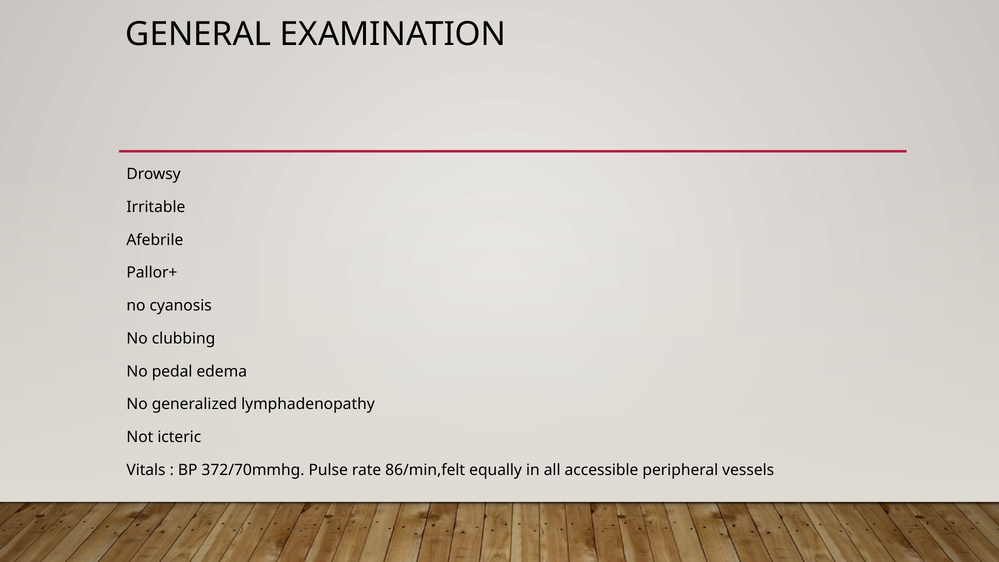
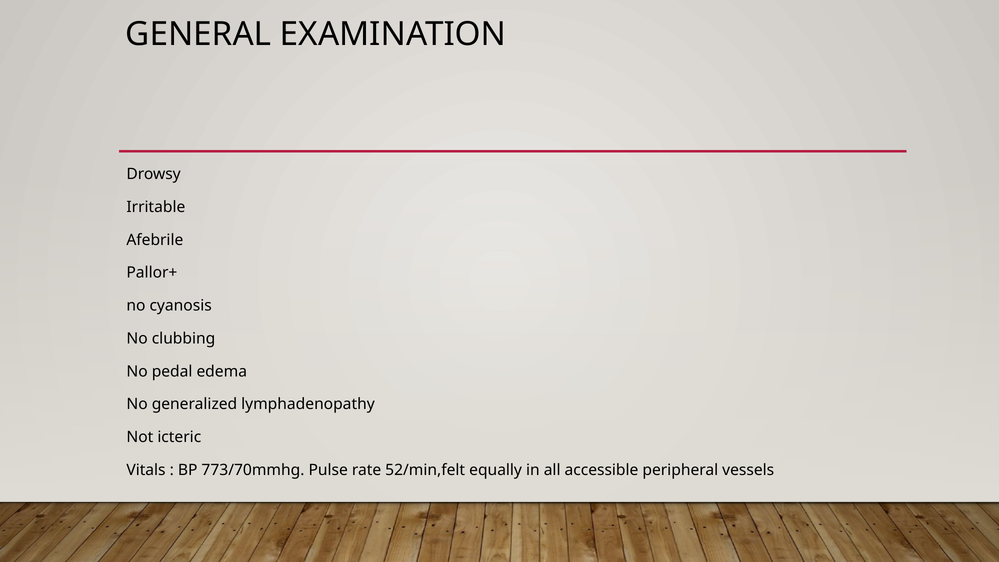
372/70mmhg: 372/70mmhg -> 773/70mmhg (253, 470)
86/min,felt: 86/min,felt -> 52/min,felt (425, 470)
